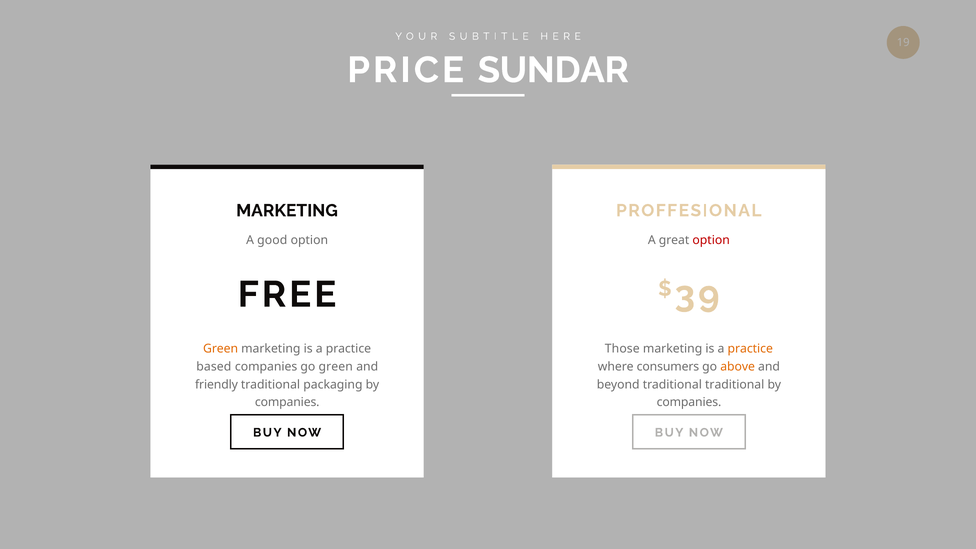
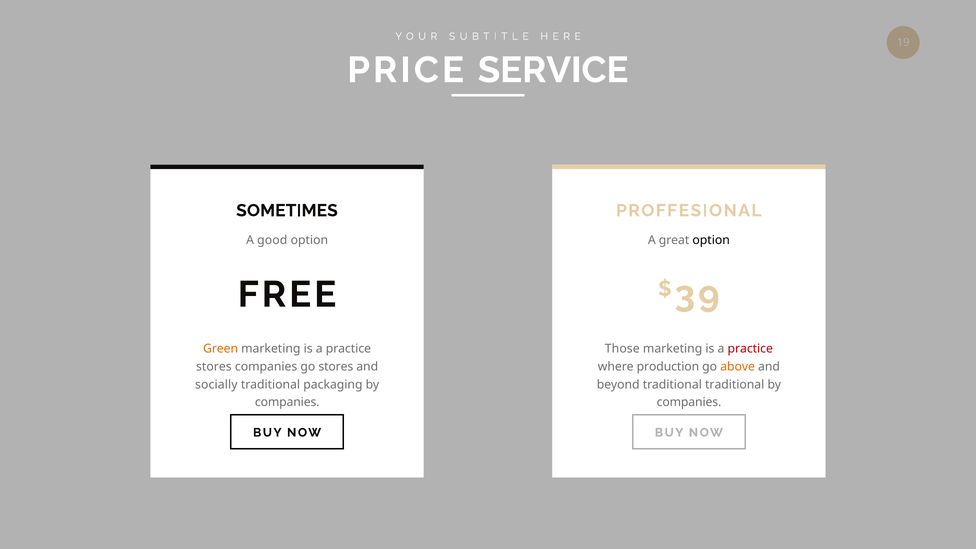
SUNDAR: SUNDAR -> SERVICE (553, 70)
MARKETING: MARKETING -> SOMETIMES (287, 211)
option colour: red -> black (711, 241)
practice colour: orange -> red (750, 349)
based: based -> stores (214, 367)
go green: green -> stores (336, 367)
consumers: consumers -> production (668, 367)
friendly: friendly -> socially (216, 385)
